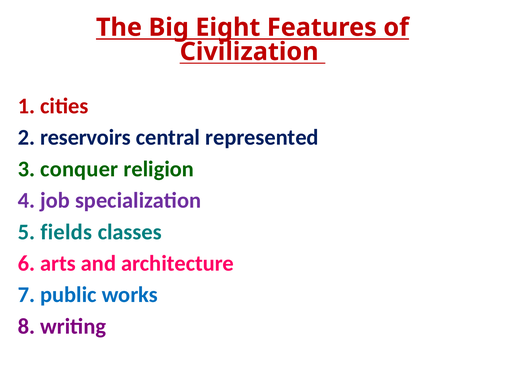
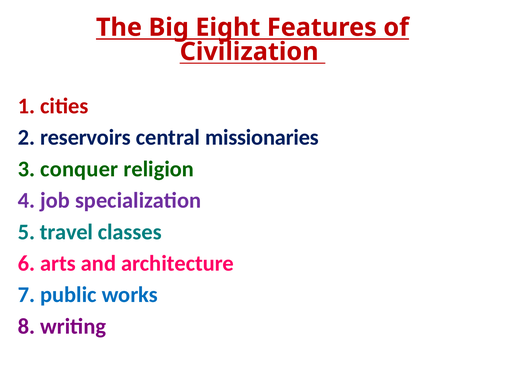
represented: represented -> missionaries (262, 137)
fields: fields -> travel (66, 232)
